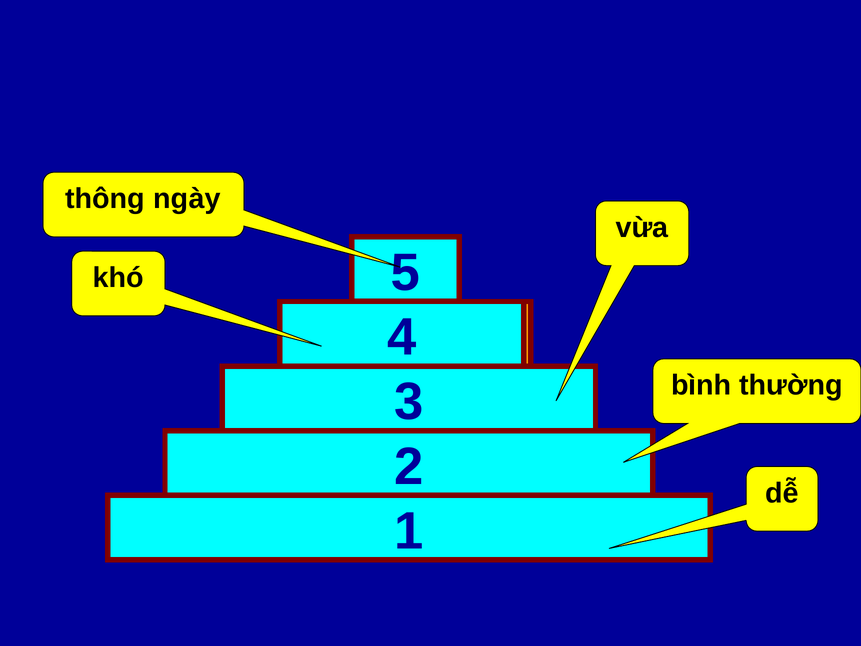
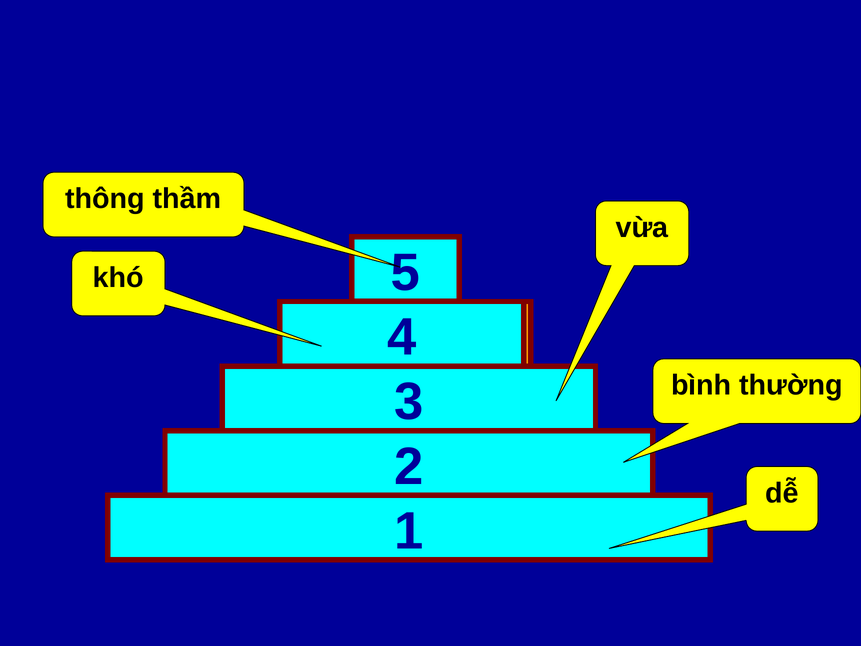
ngày: ngày -> thầm (187, 199)
